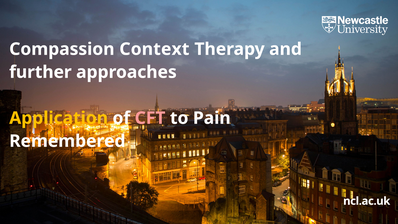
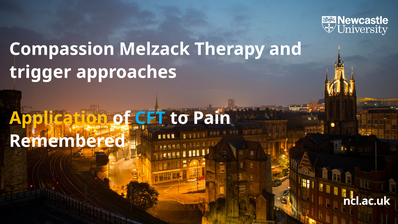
Context: Context -> Melzack (154, 49)
further: further -> trigger (40, 72)
CFT colour: pink -> light blue (150, 118)
